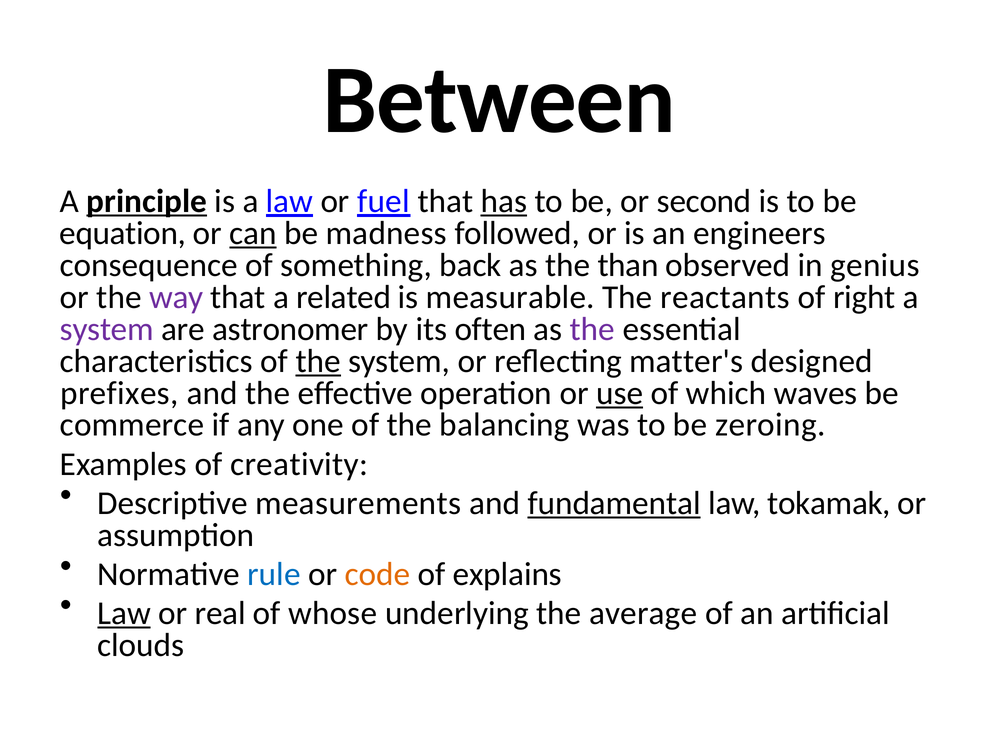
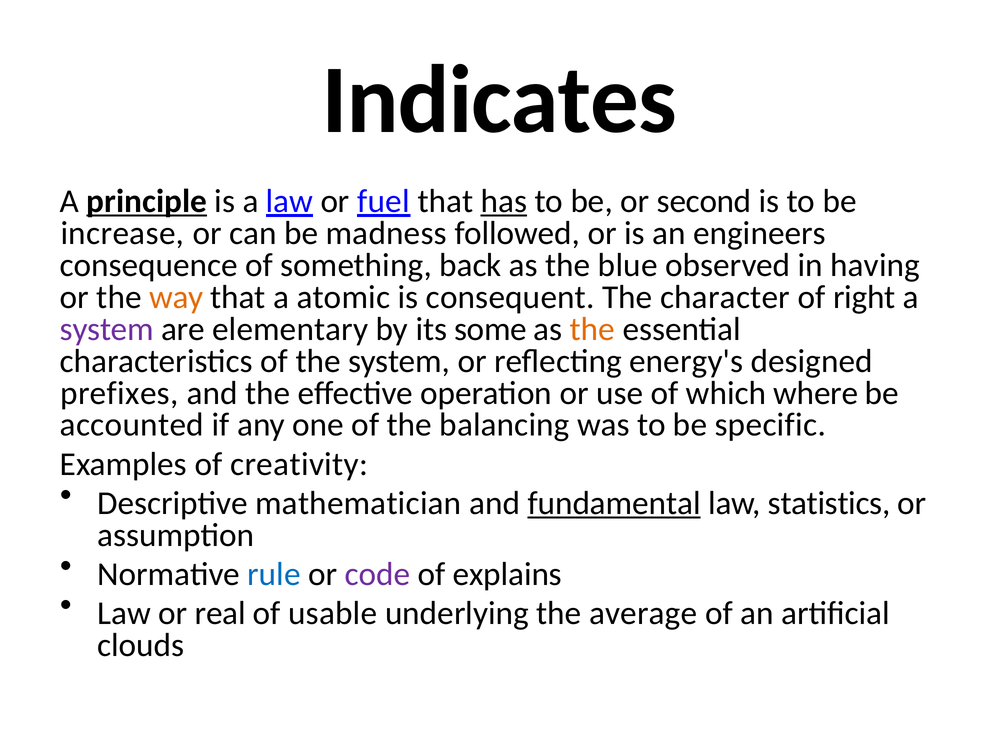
Between: Between -> Indicates (499, 100)
equation: equation -> increase (122, 233)
can underline: present -> none (253, 233)
than: than -> blue (628, 265)
genius: genius -> having (875, 265)
way colour: purple -> orange (176, 297)
related: related -> atomic (343, 297)
measurable: measurable -> consequent (510, 297)
reactants: reactants -> character (725, 297)
astronomer: astronomer -> elementary (290, 329)
often: often -> some (490, 329)
the colour: purple -> orange (592, 329)
the underline: present -> none (318, 361)
matter's: matter's -> energy's (686, 361)
use underline: present -> none (620, 393)
waves: waves -> where (816, 393)
commerce: commerce -> accounted (132, 425)
zeroing: zeroing -> specific (770, 425)
measurements: measurements -> mathematician (358, 503)
tokamak: tokamak -> statistics (829, 503)
code colour: orange -> purple (377, 574)
Law underline: present -> none (124, 613)
whose: whose -> usable (333, 613)
